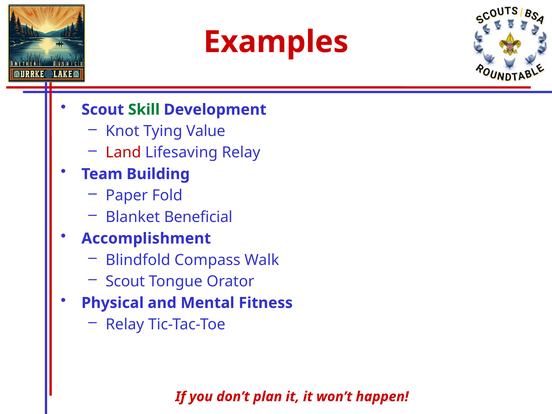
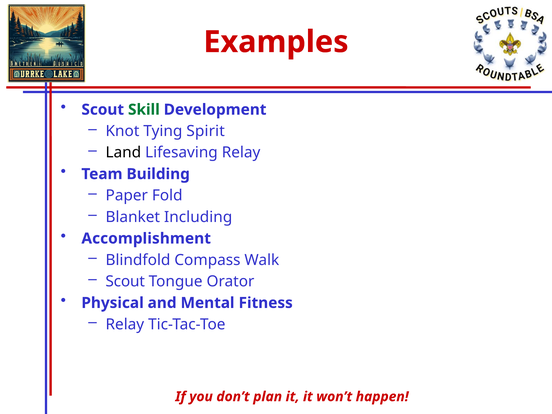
Value: Value -> Spirit (206, 131)
Land colour: red -> black (123, 153)
Beneficial: Beneficial -> Including (198, 217)
